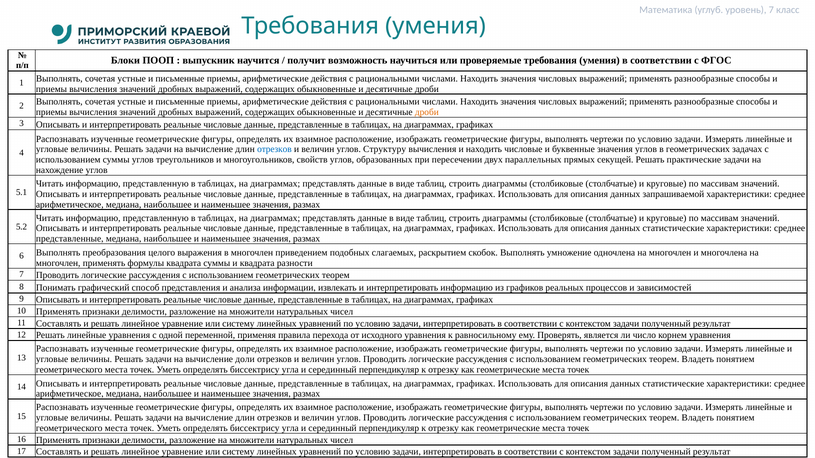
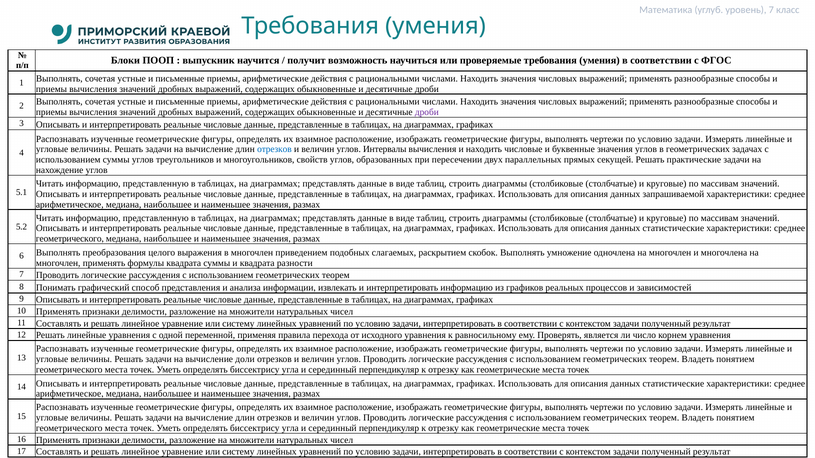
дроби colour: orange -> purple (427, 112)
Структуру: Структуру -> Интервалы (385, 150)
представленные: представленные -> геометрического (70, 239)
